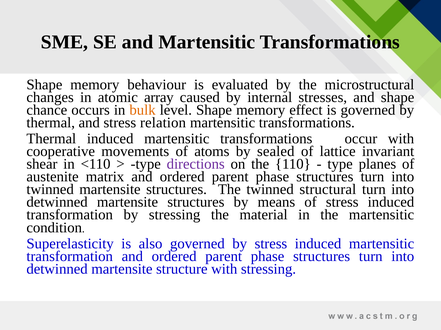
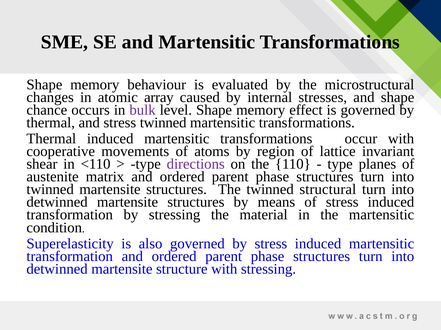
bulk colour: orange -> purple (143, 110)
stress relation: relation -> twinned (163, 123)
sealed: sealed -> region (276, 152)
